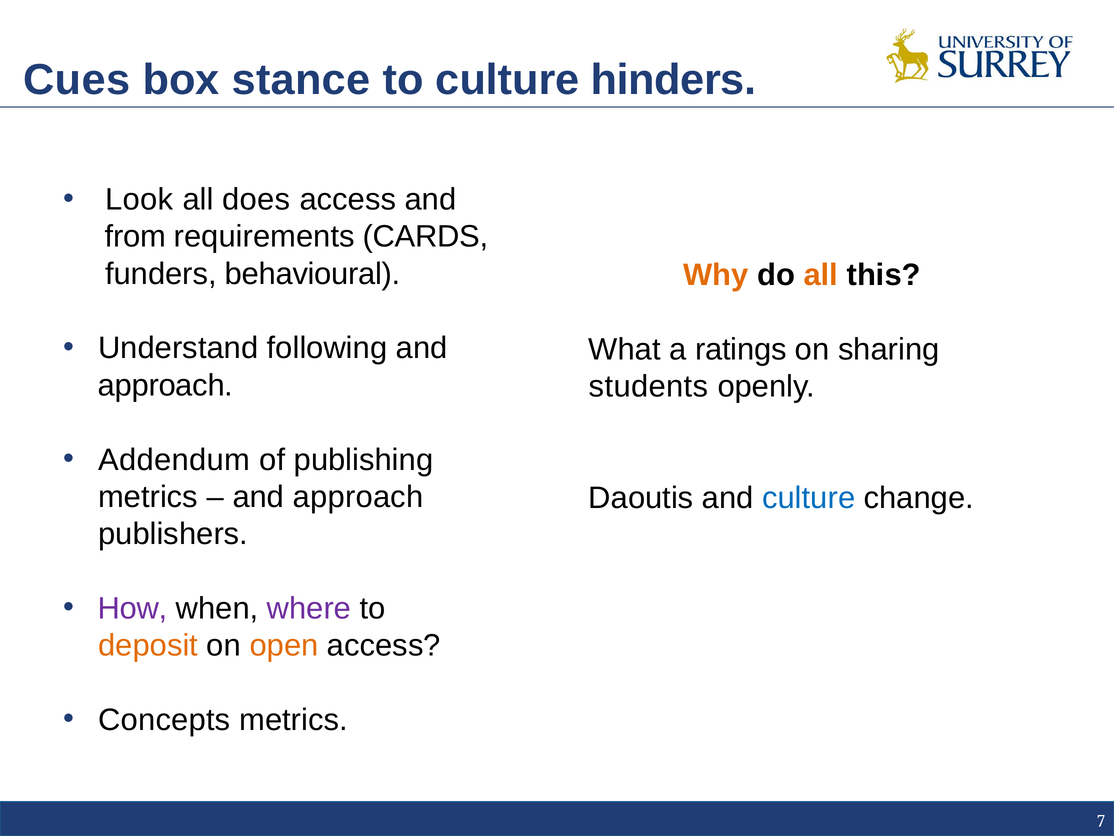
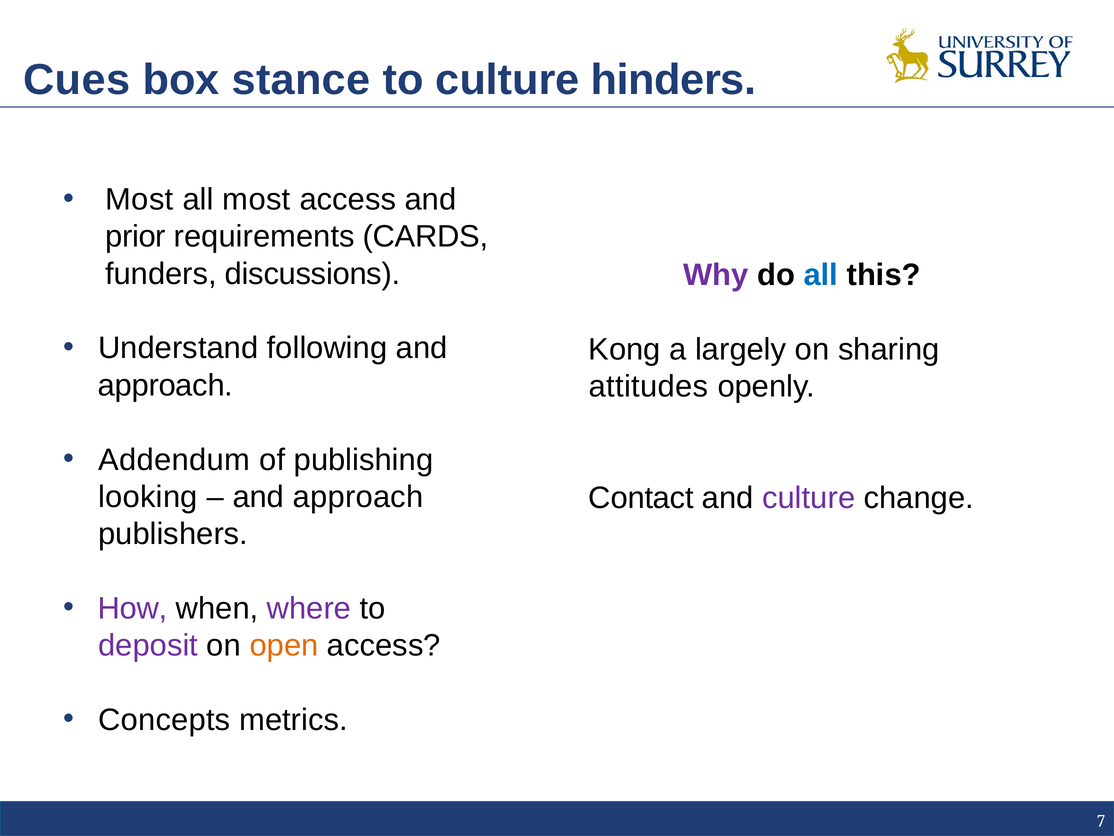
Look: Look -> Most (139, 199)
all does: does -> most (256, 199)
from: from -> prior (135, 237)
behavioural: behavioural -> discussions (313, 274)
Why colour: orange -> purple (716, 275)
all colour: orange -> blue (821, 275)
What: What -> Kong (625, 349)
ratings: ratings -> largely (741, 349)
students: students -> attitudes (648, 386)
metrics: metrics -> looking (148, 497)
Daoutis: Daoutis -> Contact (641, 498)
culture colour: blue -> purple (809, 498)
deposit colour: orange -> purple (148, 645)
